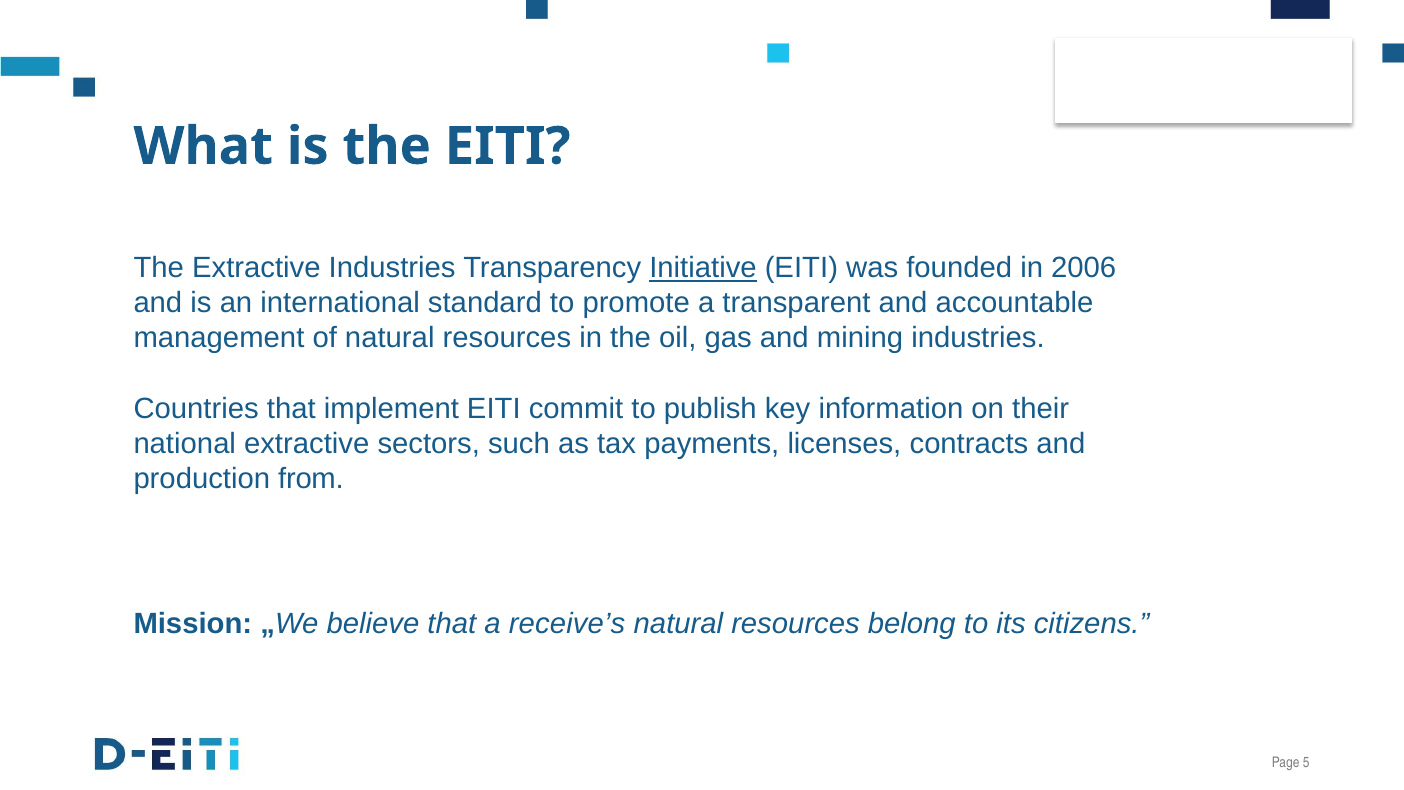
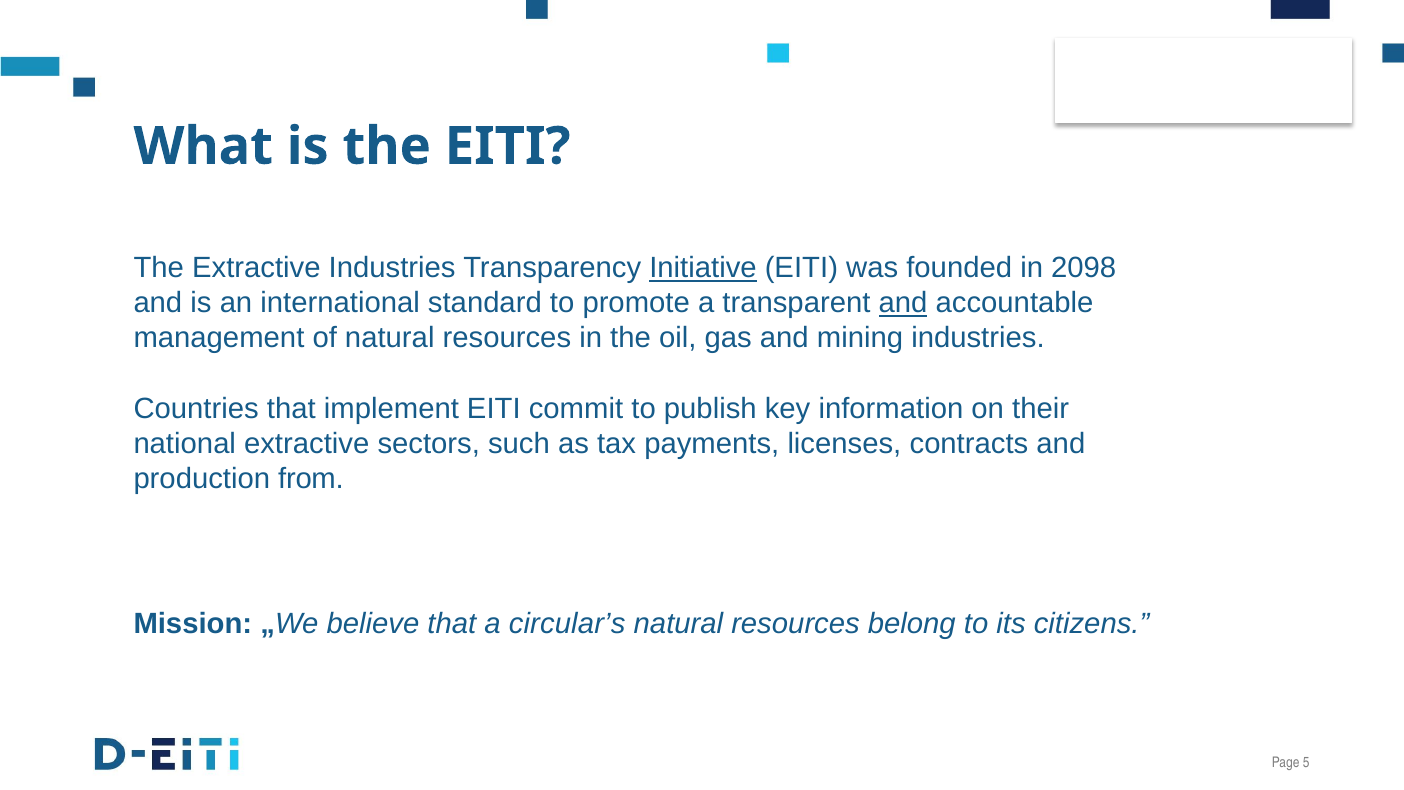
2006: 2006 -> 2098 (1084, 268)
and underline: none -> present (903, 303)
receive’s: receive’s -> circular’s (567, 624)
